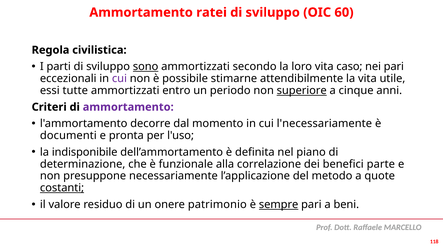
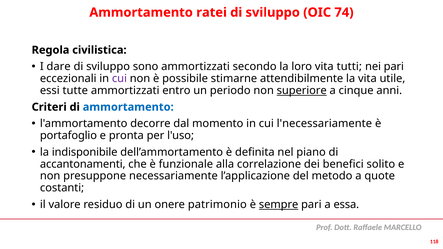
60: 60 -> 74 (344, 12)
parti: parti -> dare (59, 67)
sono underline: present -> none (146, 67)
caso: caso -> tutti (349, 67)
ammortamento colour: purple -> blue (128, 107)
documenti: documenti -> portafoglio (68, 136)
determinazione: determinazione -> accantonamenti (83, 164)
parte: parte -> solito (381, 164)
costanti underline: present -> none (62, 188)
beni: beni -> essa (346, 205)
